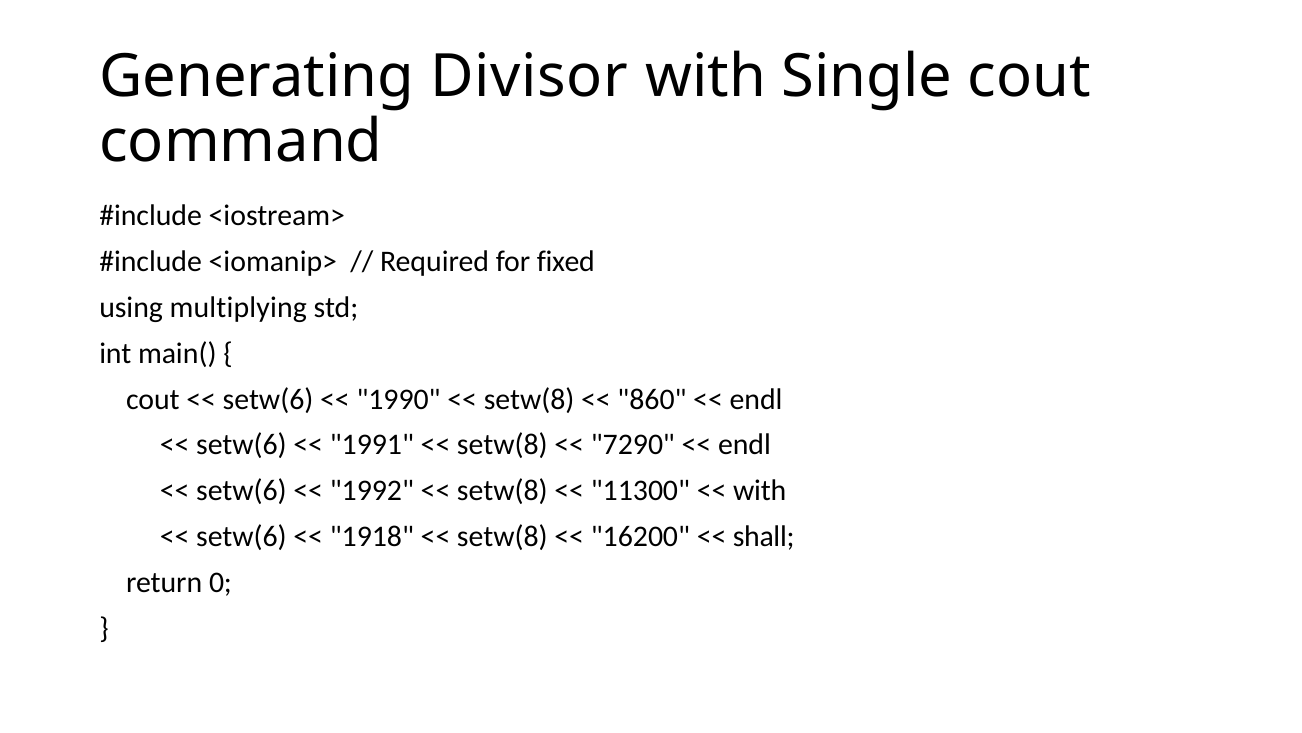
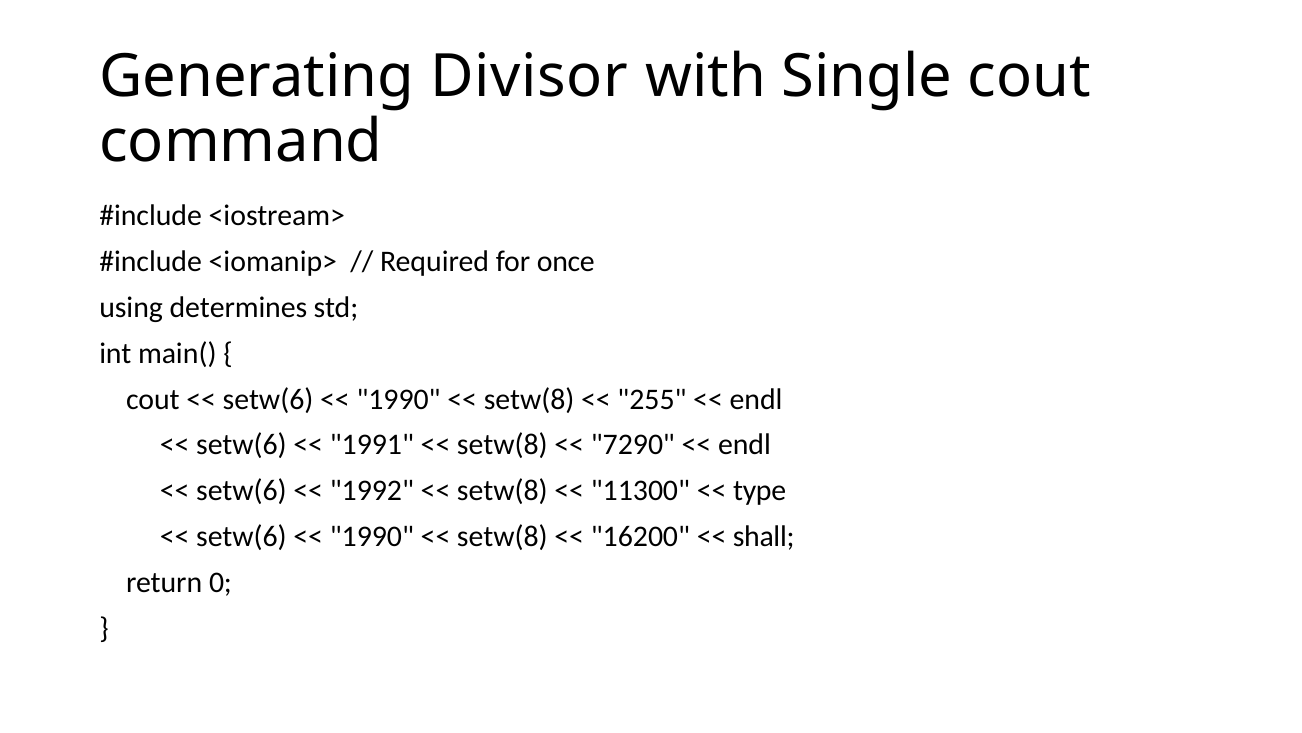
fixed: fixed -> once (566, 262)
multiplying: multiplying -> determines (238, 307)
860: 860 -> 255 (652, 399)
with: with -> type (760, 490)
1918: 1918 -> 1990 (372, 536)
